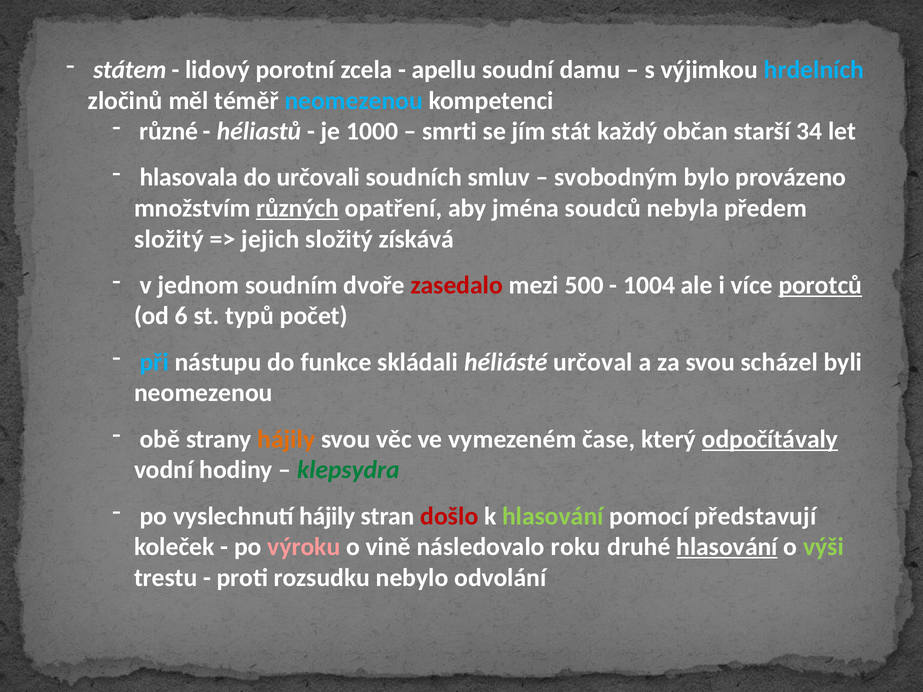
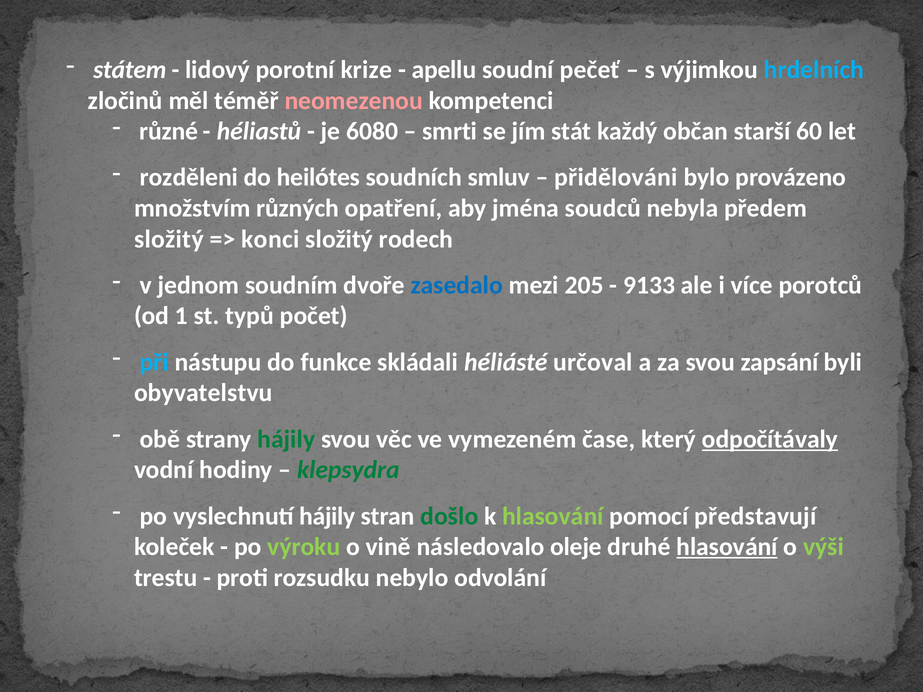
zcela: zcela -> krize (366, 70)
damu: damu -> pečeť (590, 70)
neomezenou colour: light blue -> pink (354, 101)
1000: 1000 -> 6080 (372, 131)
34: 34 -> 60 (809, 131)
hlasovala: hlasovala -> rozděleni (189, 178)
určovali: určovali -> heilótes (318, 178)
svobodným: svobodným -> přidělováni (616, 178)
různých underline: present -> none (298, 208)
jejich: jejich -> konci (270, 239)
získává: získává -> rodech (416, 239)
zasedalo colour: red -> blue (457, 285)
500: 500 -> 205 (584, 285)
1004: 1004 -> 9133 (649, 285)
porotců underline: present -> none (820, 285)
6: 6 -> 1 (181, 316)
scházel: scházel -> zapsání (779, 362)
neomezenou: neomezenou -> obyvatelstvu (203, 393)
hájily colour: orange -> green (286, 439)
došlo colour: red -> green (449, 516)
výroku colour: pink -> light green (304, 547)
roku: roku -> oleje (576, 547)
